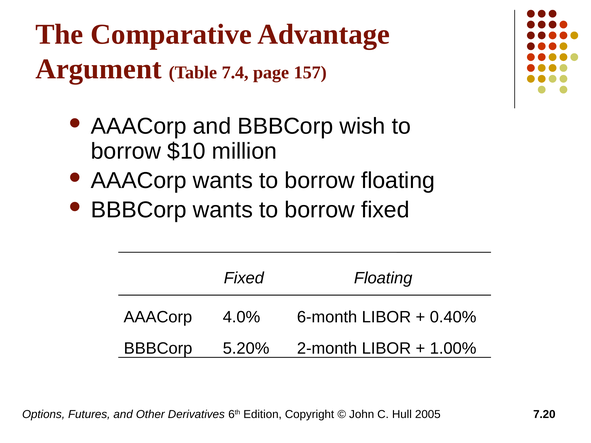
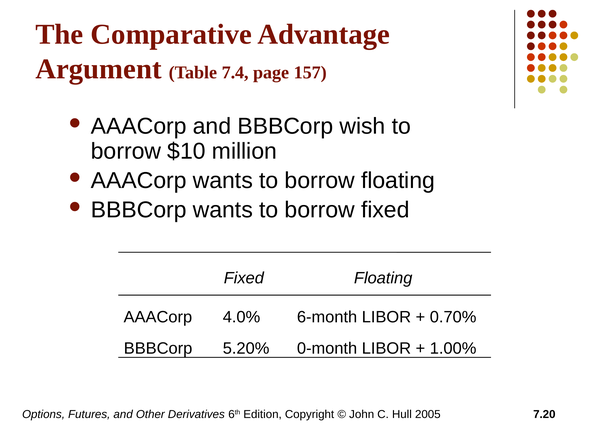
0.40%: 0.40% -> 0.70% (453, 317)
2-month: 2-month -> 0-month (327, 348)
